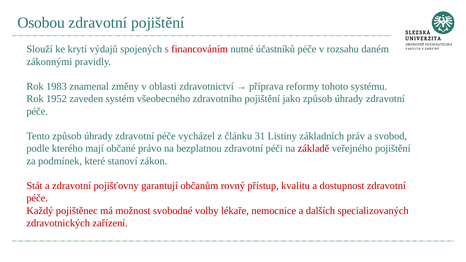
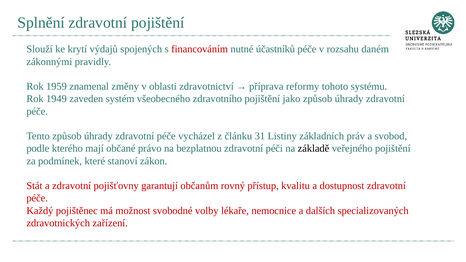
Osobou: Osobou -> Splnění (41, 23)
1983: 1983 -> 1959 (56, 87)
1952: 1952 -> 1949 (56, 99)
základě colour: red -> black (313, 149)
